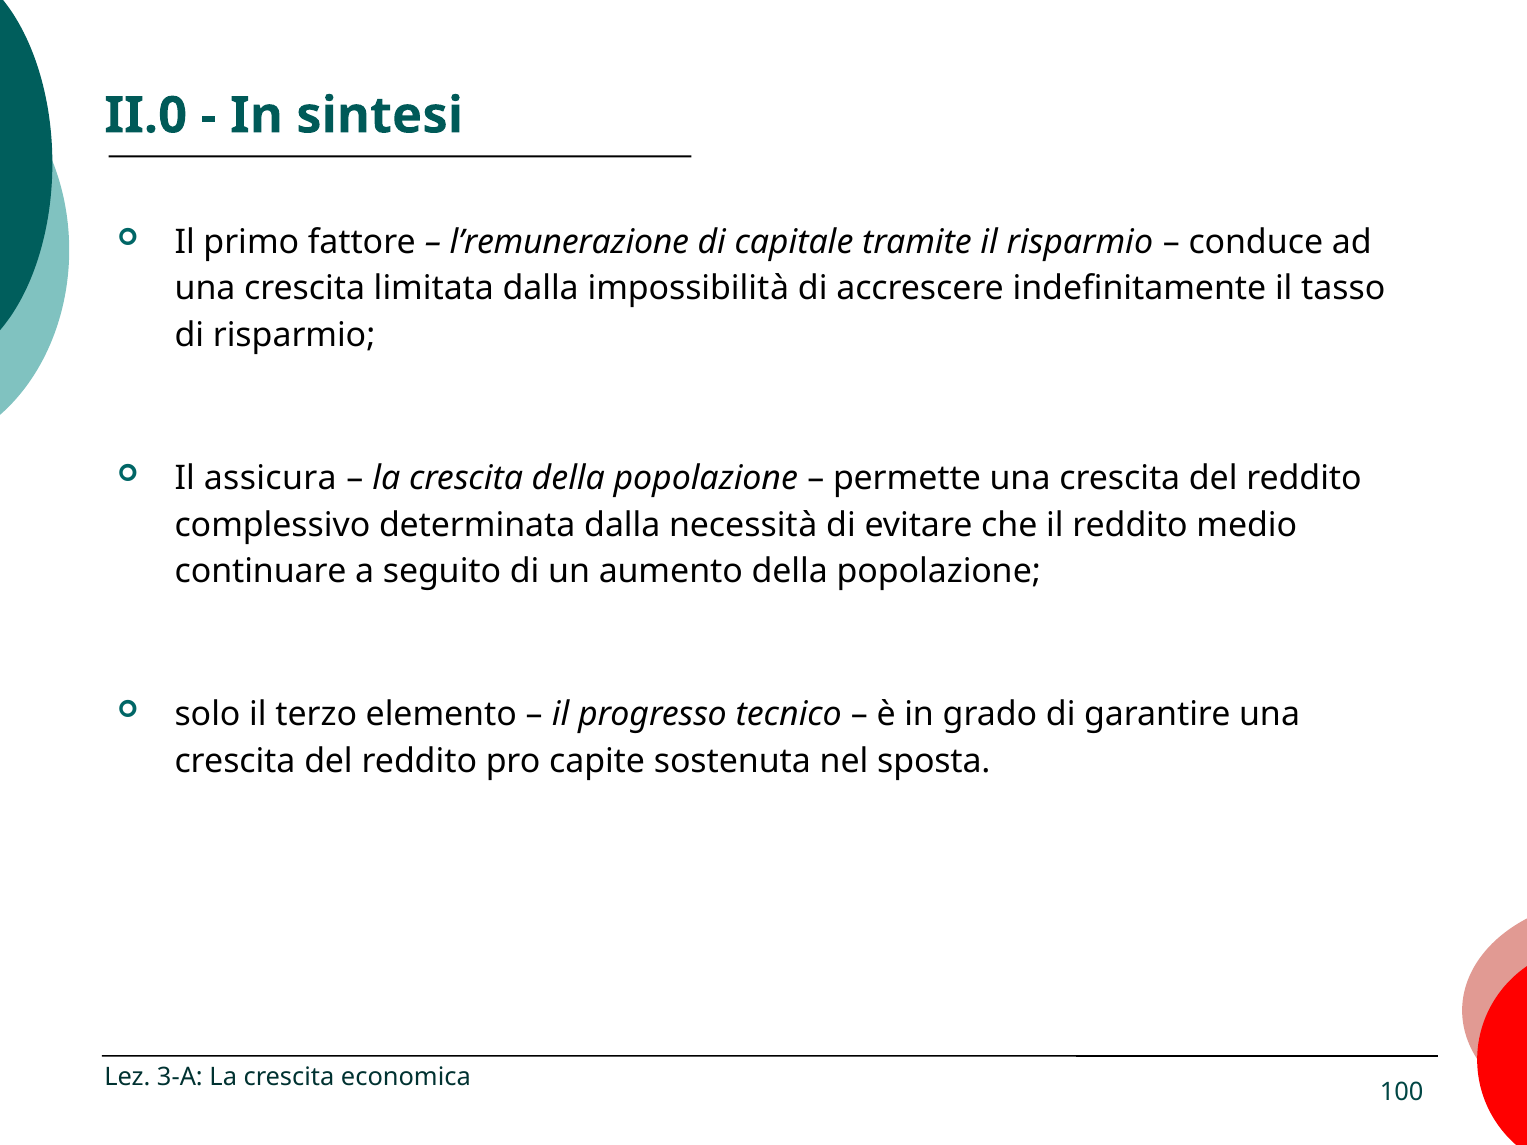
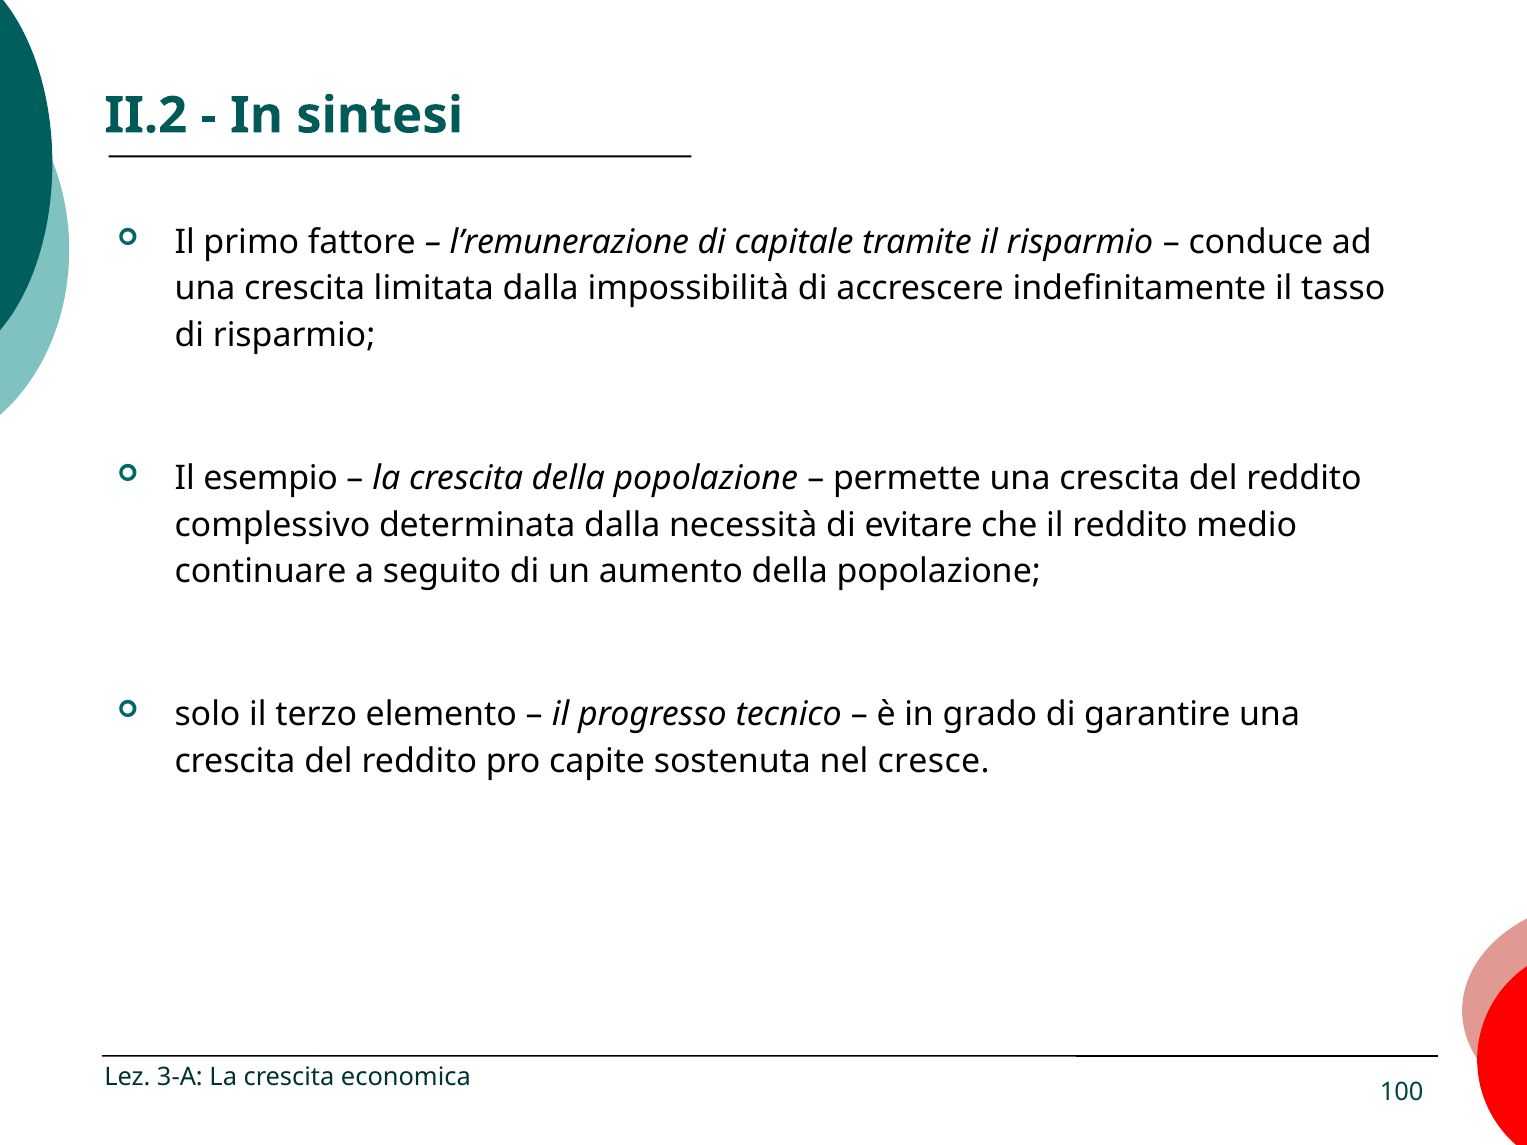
II.0: II.0 -> II.2 (146, 116)
assicura: assicura -> esempio (271, 479)
sposta: sposta -> cresce (934, 761)
